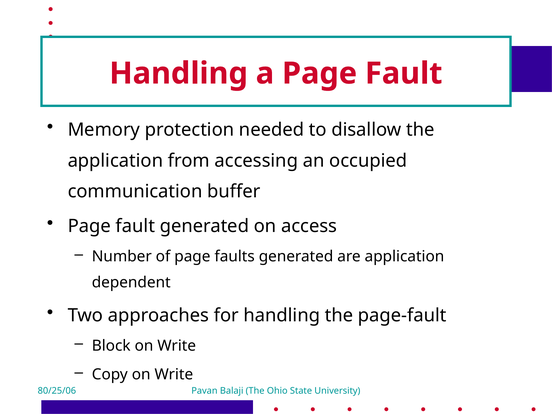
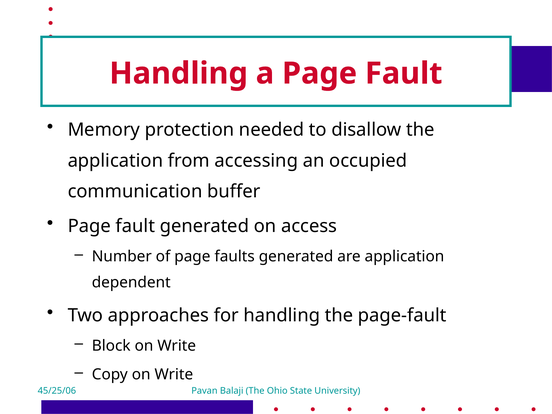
80/25/06: 80/25/06 -> 45/25/06 (57, 391)
